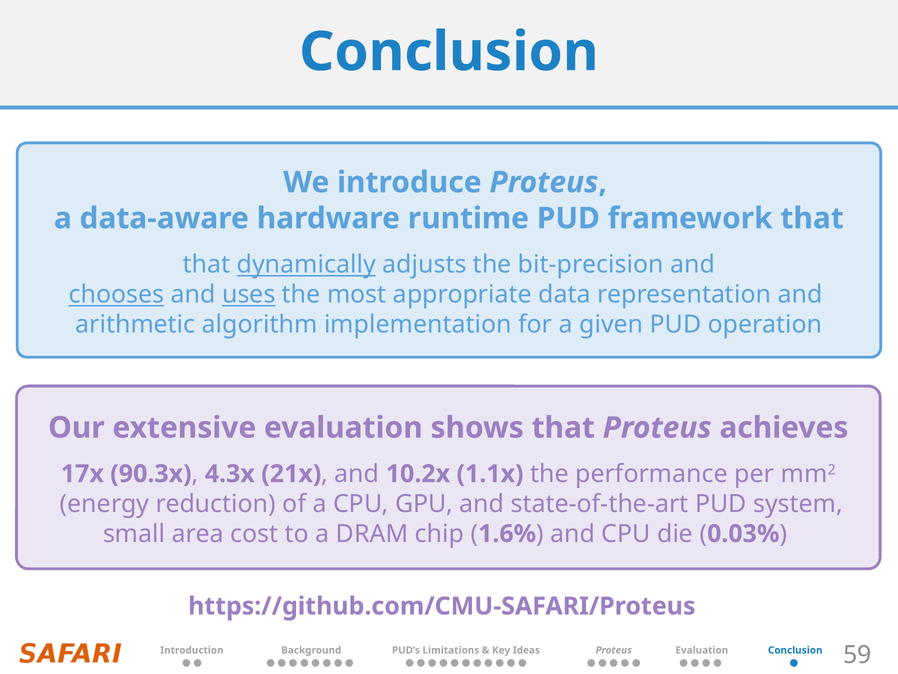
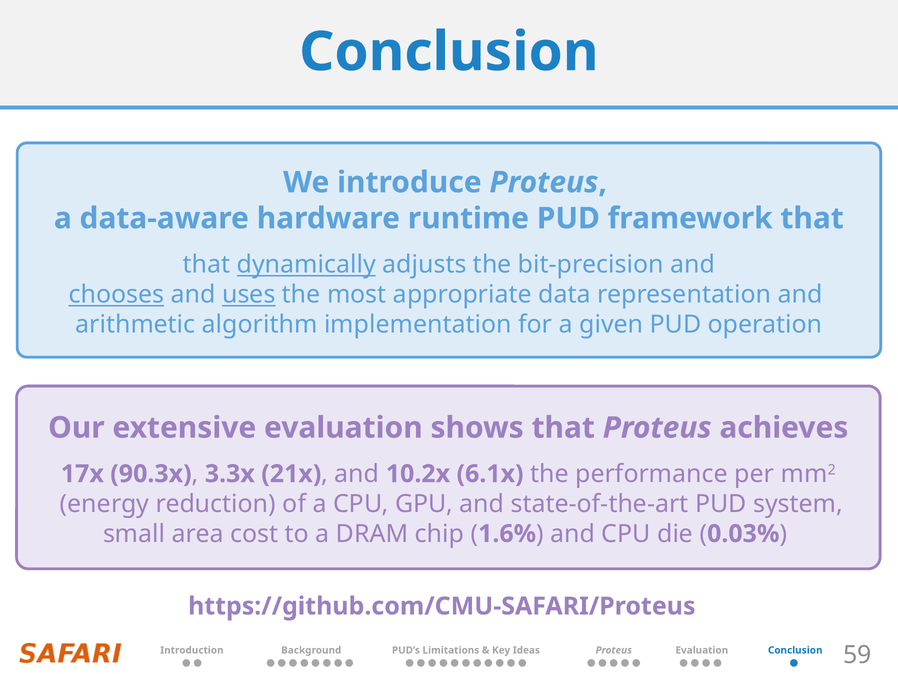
4.3x: 4.3x -> 3.3x (230, 474)
1.1x: 1.1x -> 6.1x (490, 474)
